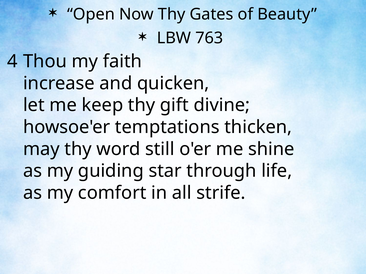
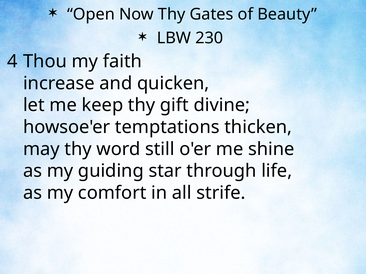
763: 763 -> 230 (209, 38)
